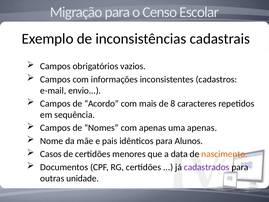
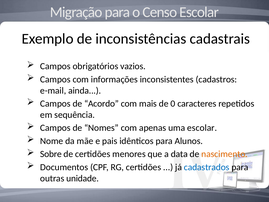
envio: envio -> ainda (85, 90)
8: 8 -> 0 (173, 104)
uma apenas: apenas -> escolar (202, 128)
Casos: Casos -> Sobre (51, 154)
cadastrados colour: purple -> blue (207, 167)
